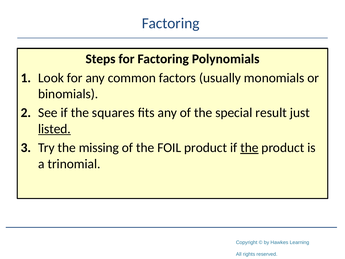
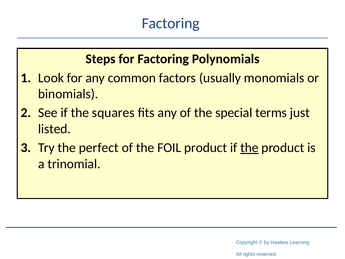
result: result -> terms (271, 113)
listed underline: present -> none (54, 129)
missing: missing -> perfect (99, 148)
